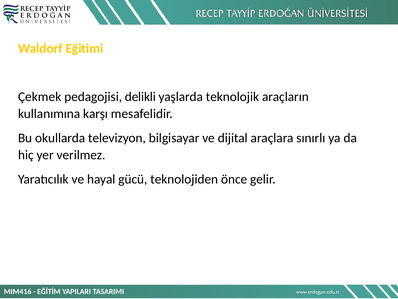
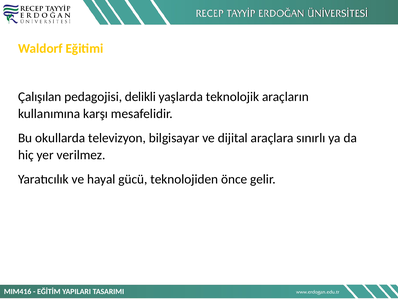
Çekmek: Çekmek -> Çalışılan (40, 97)
